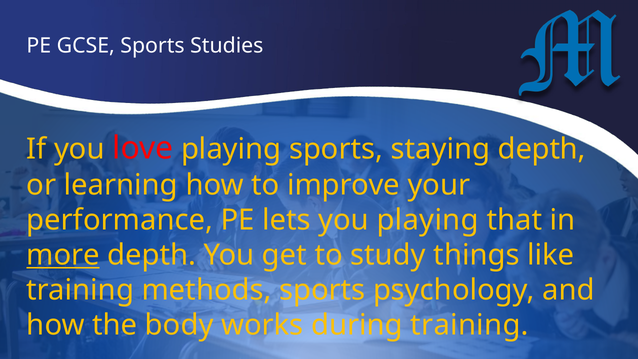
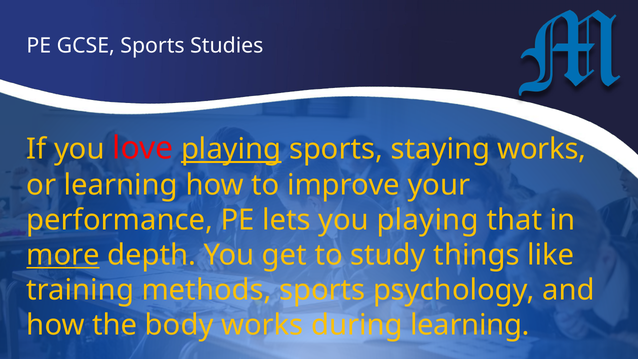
playing underline: none -> present (231, 149)
staying depth: depth -> works (542, 149)
during training: training -> learning (470, 325)
